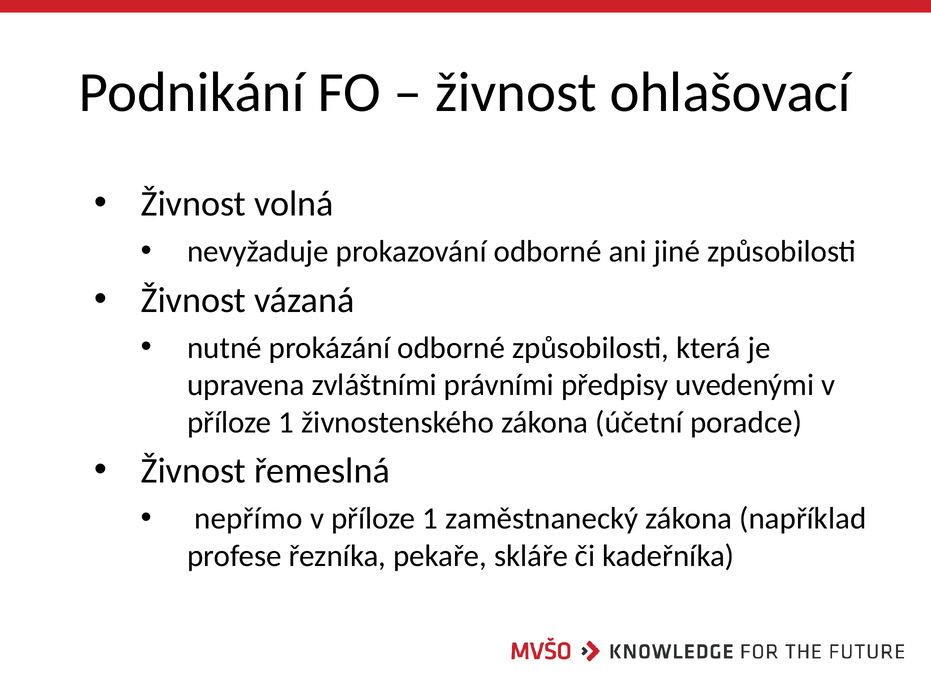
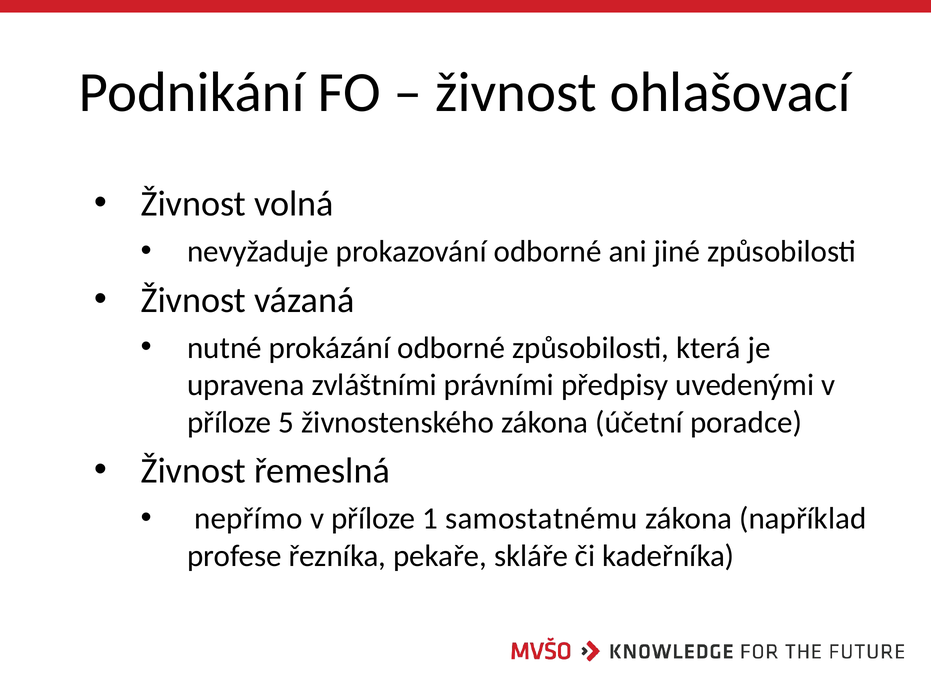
1: 1 -> 5 (286, 422)
zaměstnanecký: zaměstnanecký -> samostatnému (541, 519)
